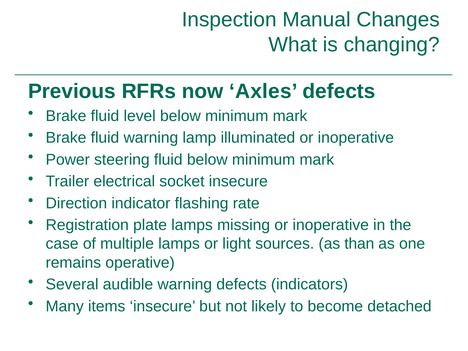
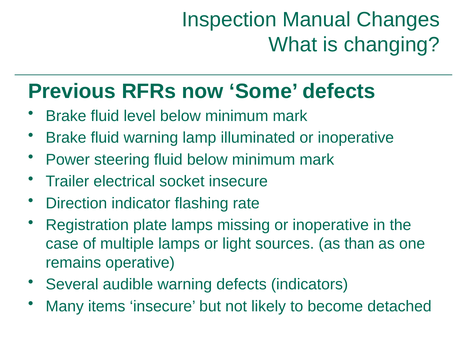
Axles: Axles -> Some (263, 91)
